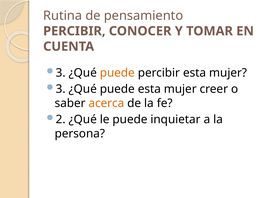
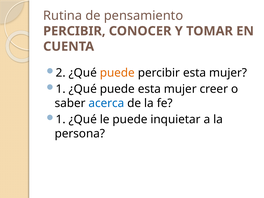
3: 3 -> 2 (61, 73)
3: 3 -> 1 (61, 89)
acerca colour: orange -> blue (106, 103)
2: 2 -> 1 (61, 119)
